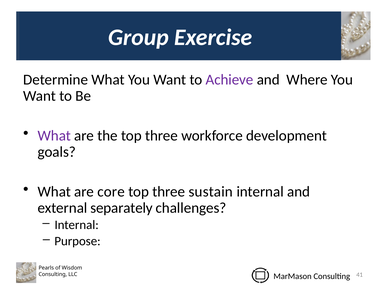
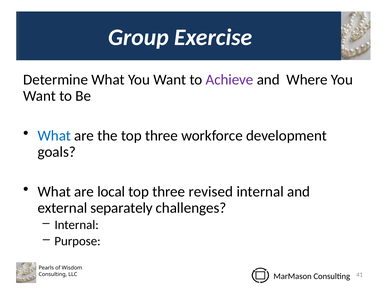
What colour: purple -> blue (54, 135)
core: core -> local (111, 191)
sustain: sustain -> revised (211, 191)
